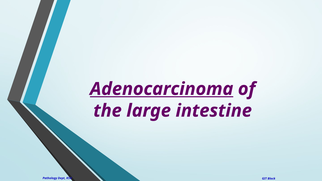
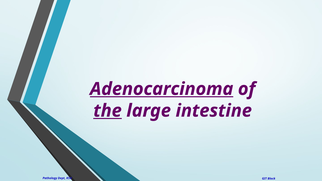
the underline: none -> present (108, 111)
